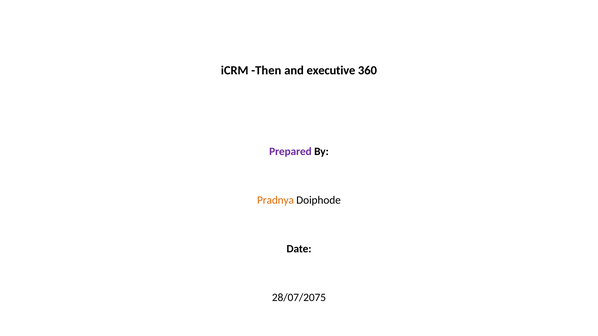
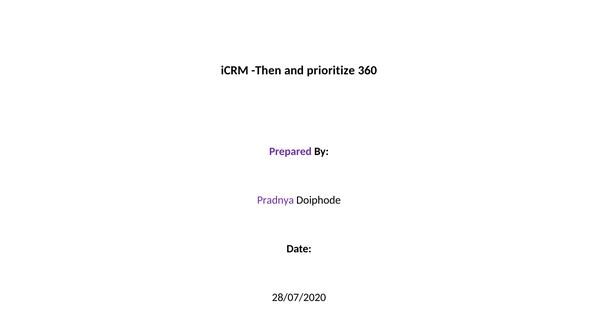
executive: executive -> prioritize (331, 71)
Pradnya colour: orange -> purple (276, 200)
28/07/2075: 28/07/2075 -> 28/07/2020 (299, 298)
